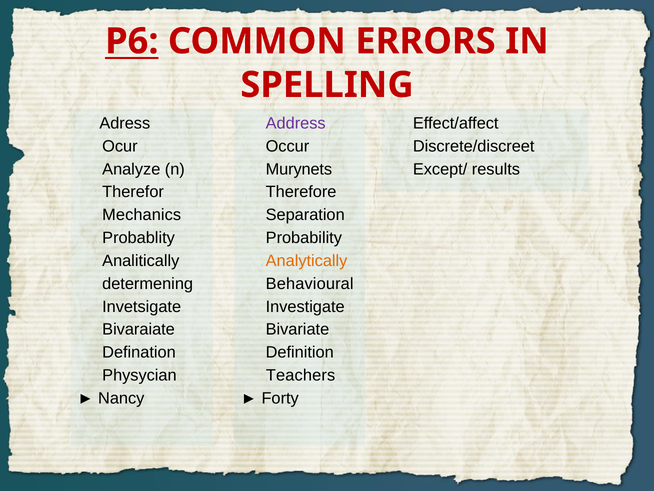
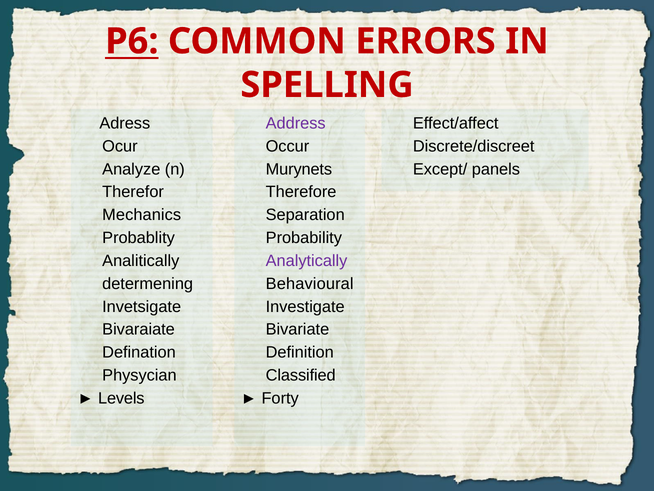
results: results -> panels (496, 169)
Analytically colour: orange -> purple (307, 261)
Teachers: Teachers -> Classified (301, 375)
Nancy: Nancy -> Levels (121, 398)
